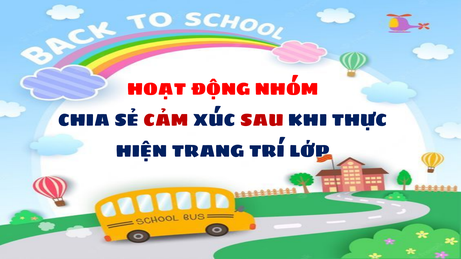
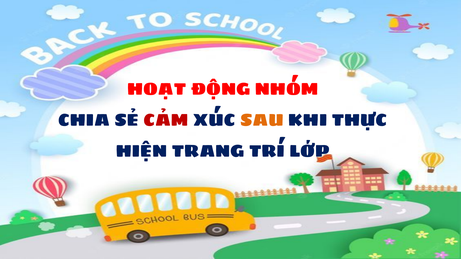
SAU colour: red -> orange (262, 120)
